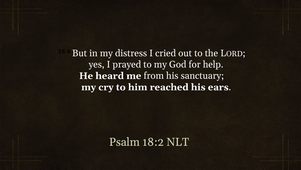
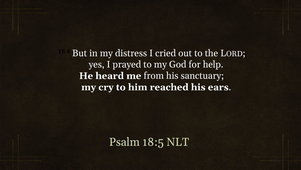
18:2: 18:2 -> 18:5 (153, 142)
